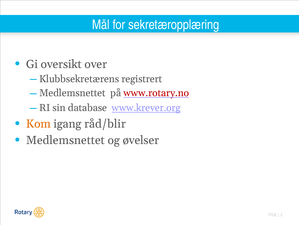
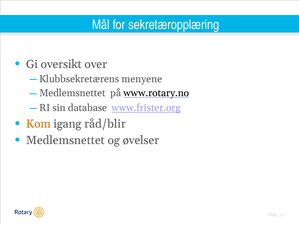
registrert: registrert -> menyene (142, 79)
www.rotary.no colour: red -> black (156, 93)
www.krever.org: www.krever.org -> www.frister.org (146, 107)
